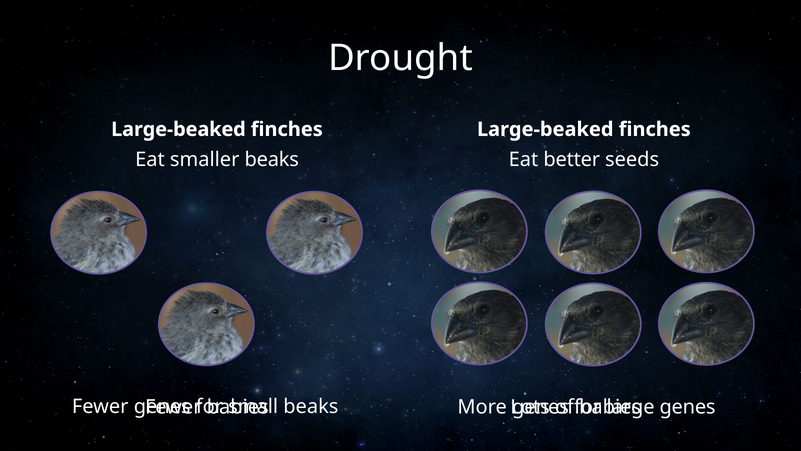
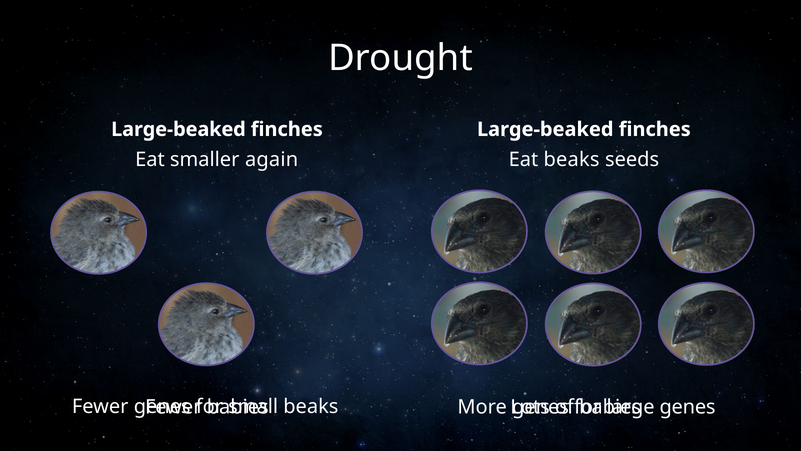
smaller beaks: beaks -> again (272, 159)
Eat better: better -> beaks (572, 159)
